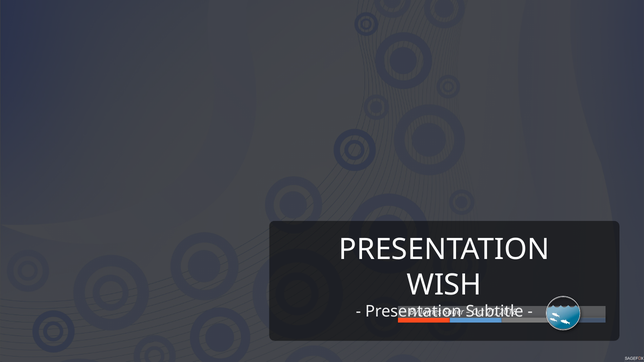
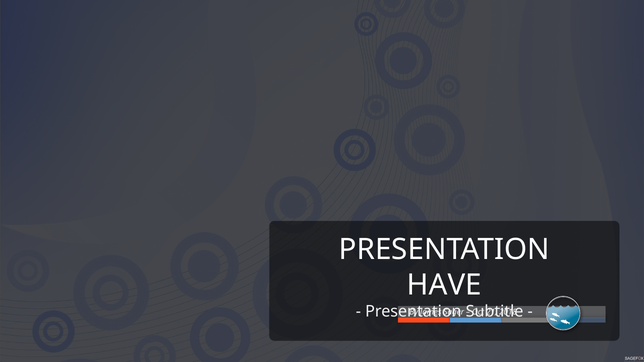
WISH: WISH -> HAVE (444, 285)
